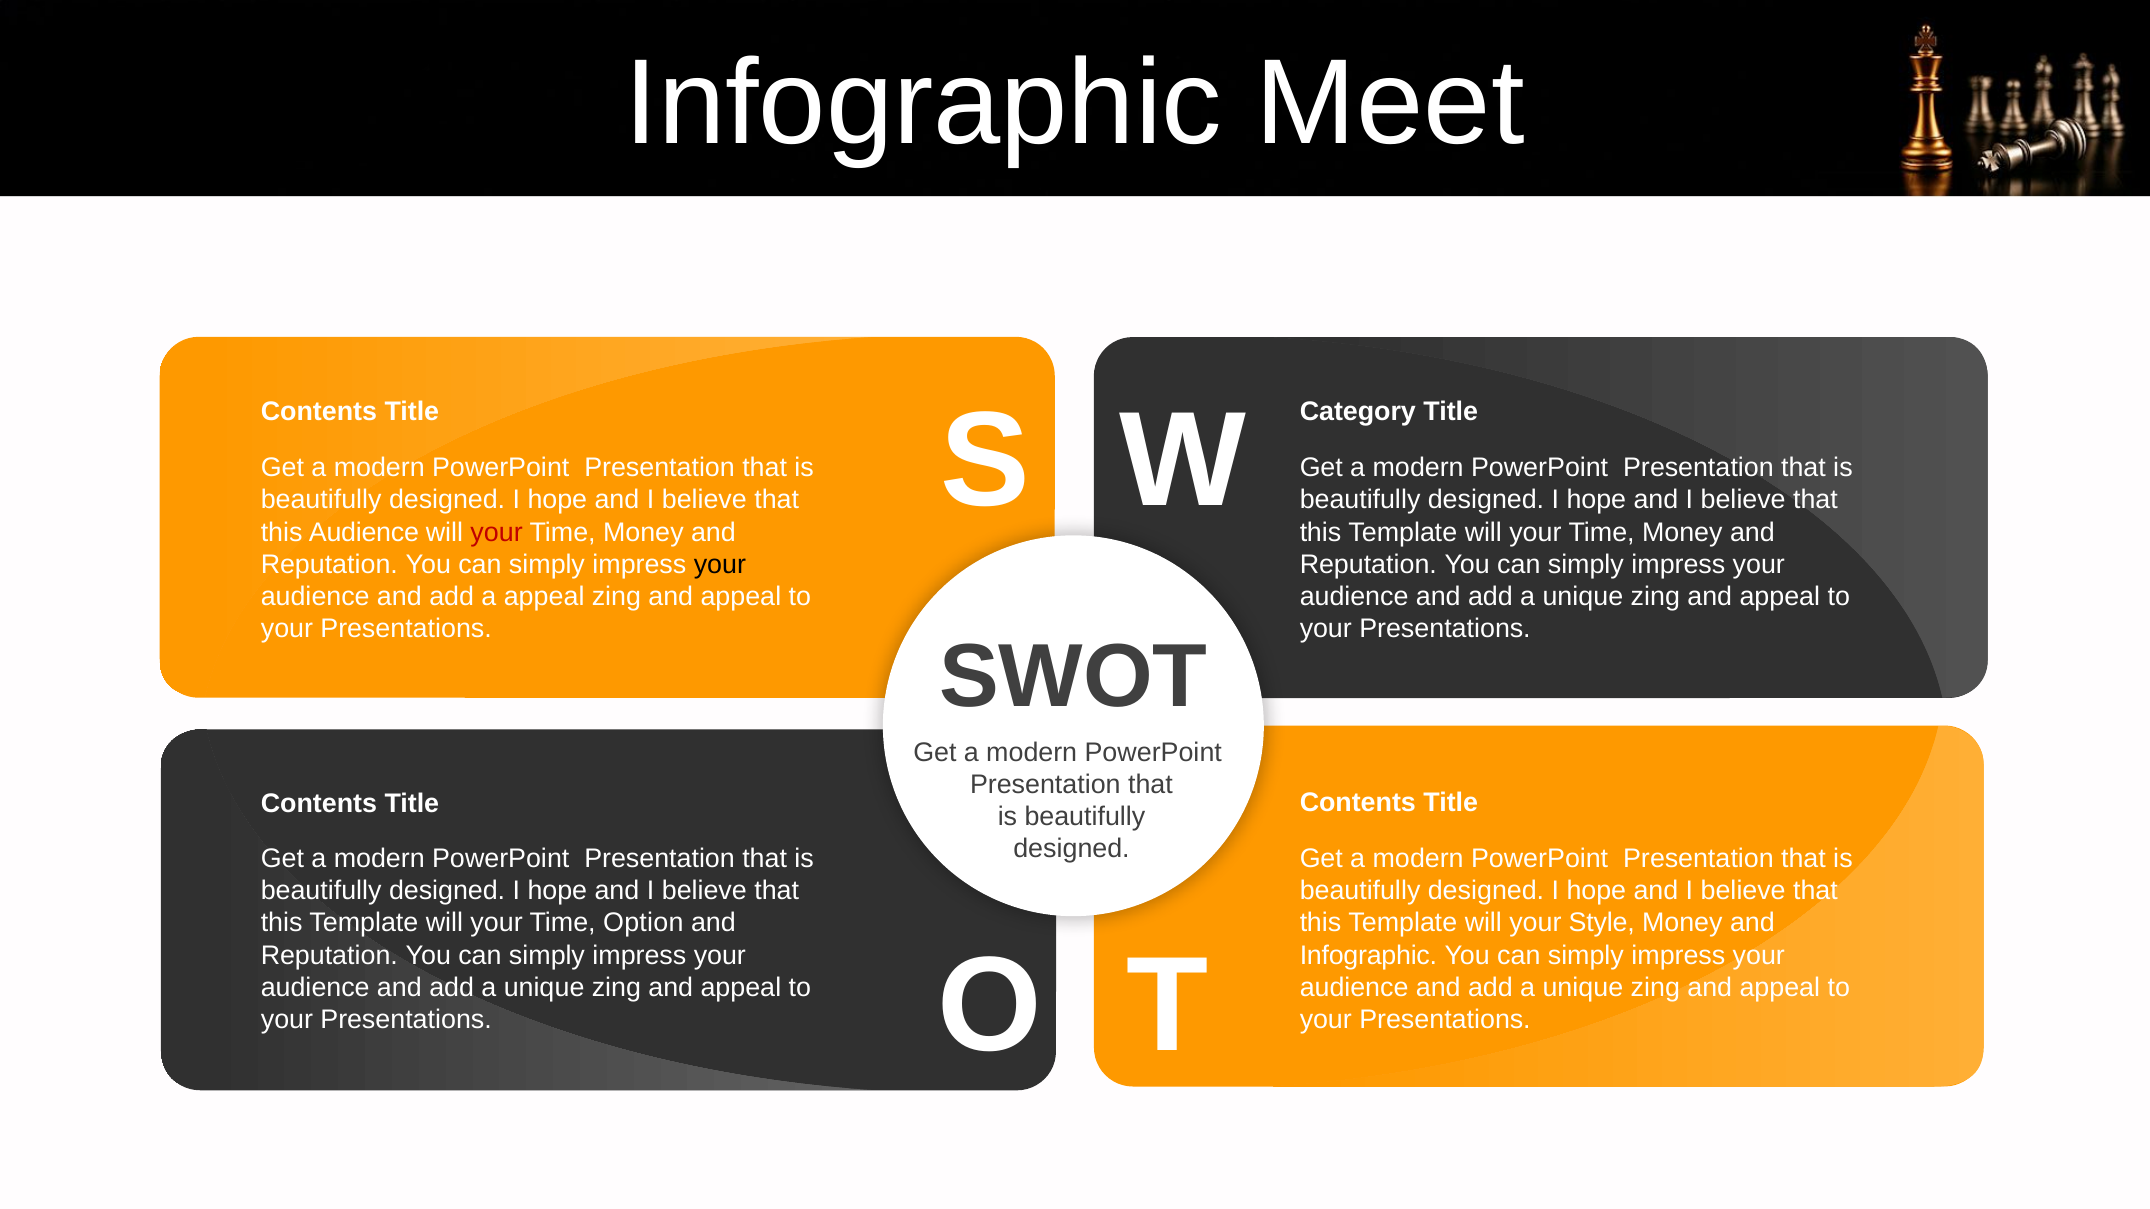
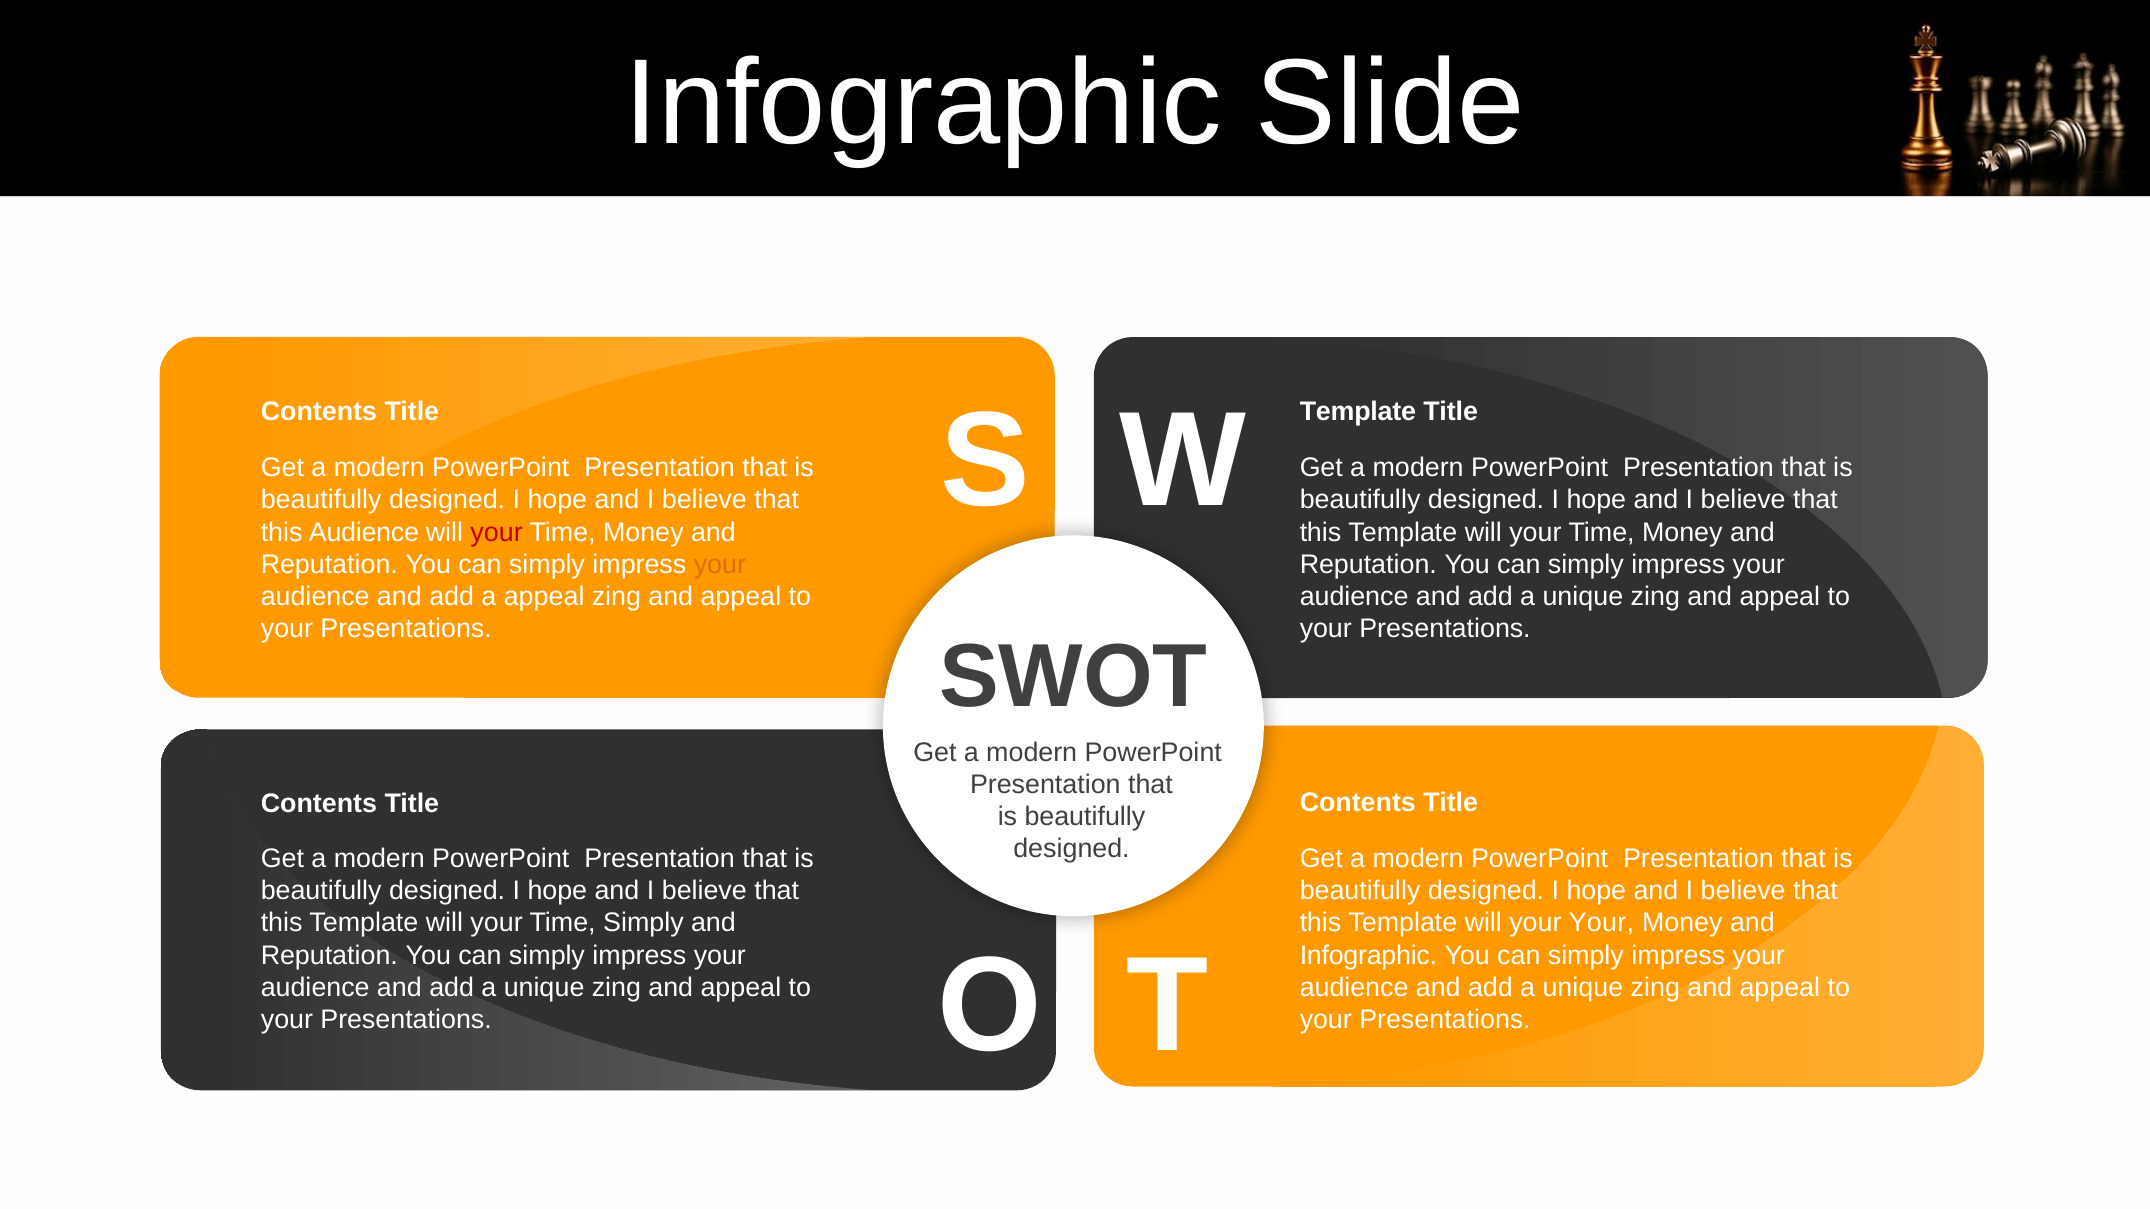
Meet: Meet -> Slide (1390, 103)
Category: Category -> Template (1358, 412)
your colour: black -> orange (720, 565)
Time Option: Option -> Simply (643, 923)
your Style: Style -> Your (1601, 923)
